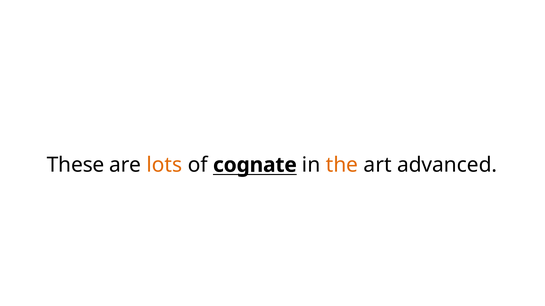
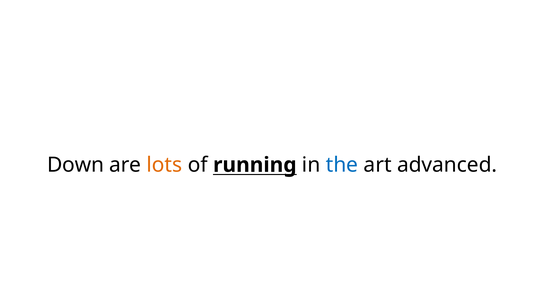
These: These -> Down (76, 165)
cognate: cognate -> running (255, 165)
the colour: orange -> blue (342, 165)
